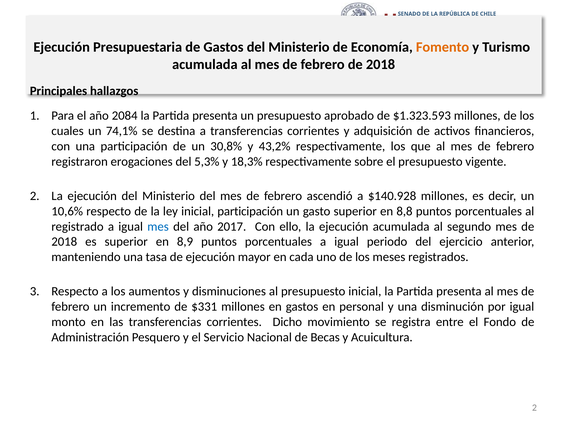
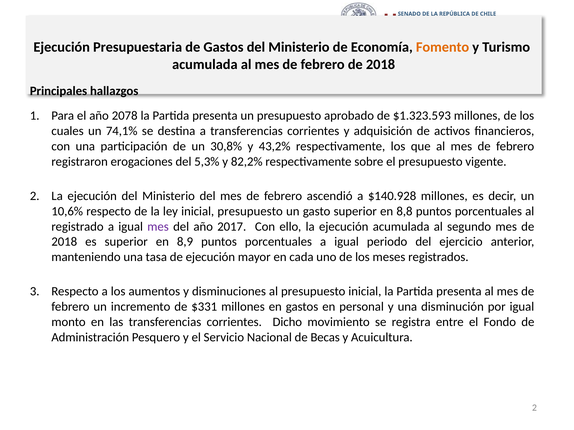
2084: 2084 -> 2078 (125, 116)
18,3%: 18,3% -> 82,2% (247, 162)
inicial participación: participación -> presupuesto (250, 211)
mes colour: blue -> purple (158, 227)
